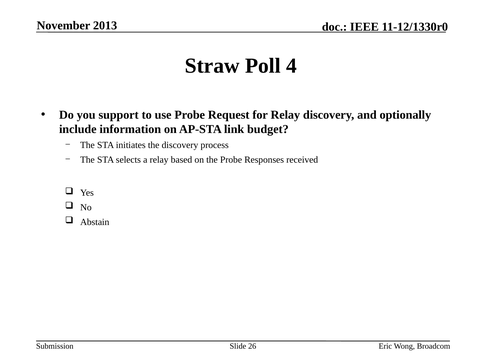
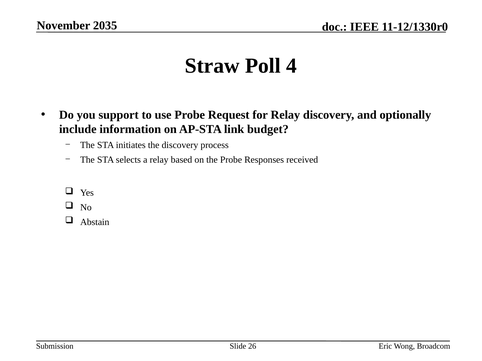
2013: 2013 -> 2035 (105, 26)
